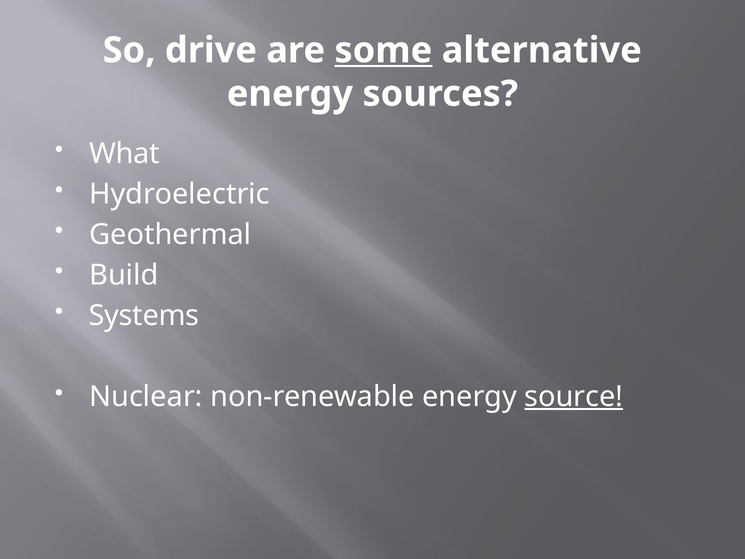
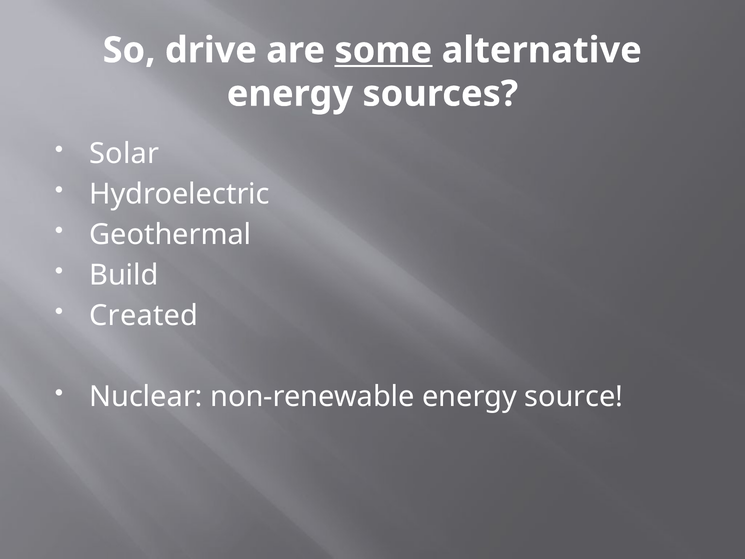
What: What -> Solar (124, 153)
Systems: Systems -> Created (144, 315)
source underline: present -> none (574, 396)
